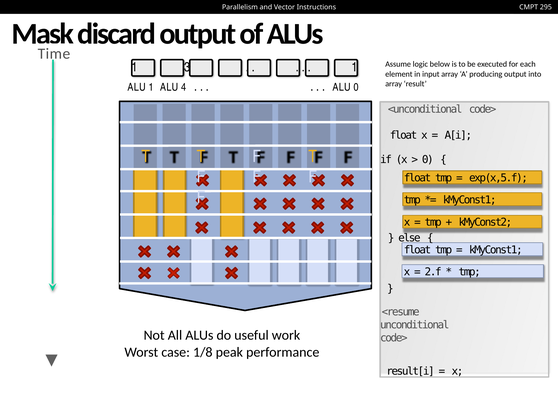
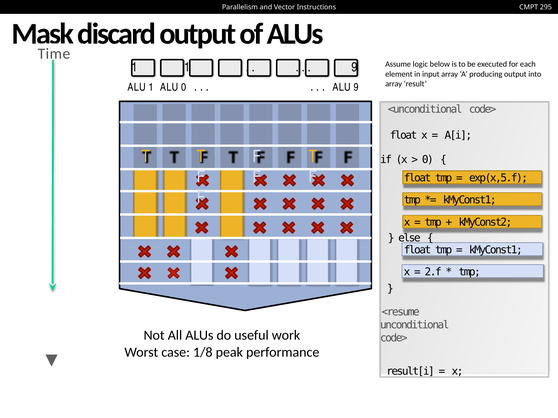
1 3: 3 -> 1 (187, 67)
1: 1 -> 9 (355, 67)
ALU 4: 4 -> 0 (184, 87)
ALU 0: 0 -> 9 (356, 87)
